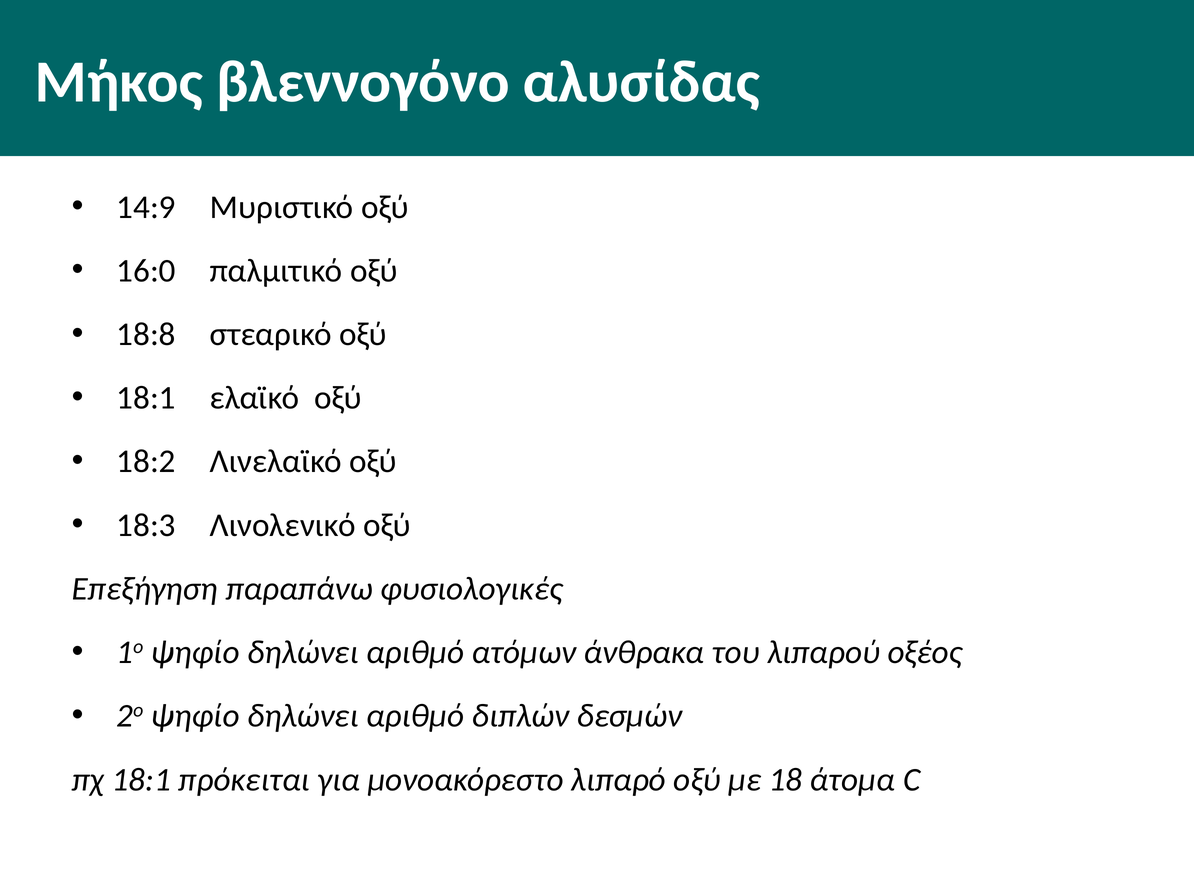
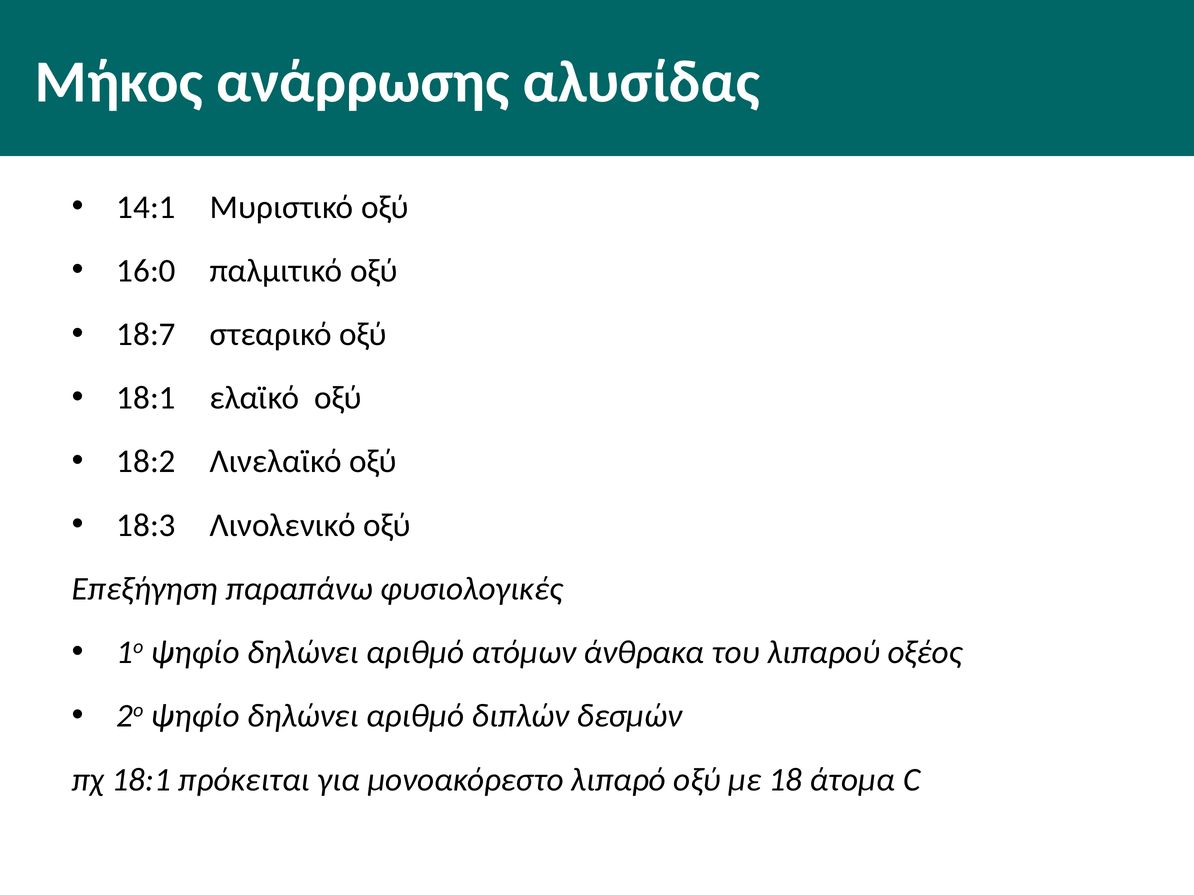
βλεννογόνο: βλεννογόνο -> ανάρρωσης (363, 82)
14:9: 14:9 -> 14:1 (146, 207)
18:8: 18:8 -> 18:7 (146, 335)
